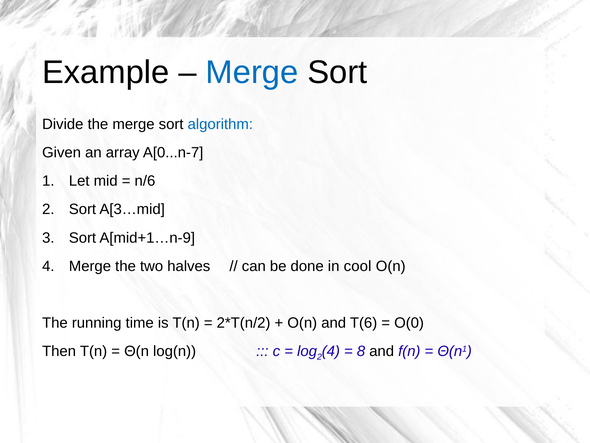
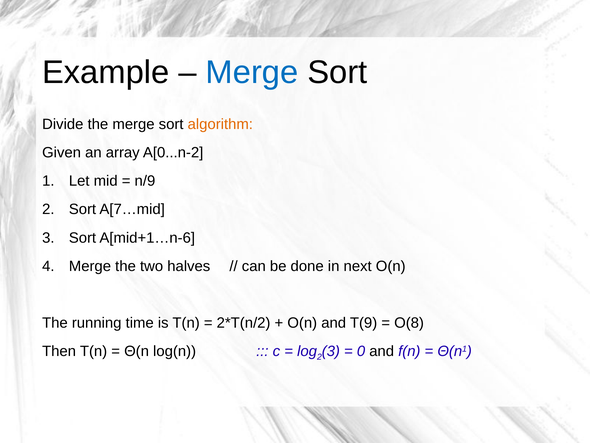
algorithm colour: blue -> orange (220, 124)
A[0...n-7: A[0...n-7 -> A[0...n-2 (173, 152)
n/6: n/6 -> n/9 (145, 181)
A[3…mid: A[3…mid -> A[7…mid (132, 209)
A[mid+1…n-9: A[mid+1…n-9 -> A[mid+1…n-6 (147, 237)
cool: cool -> next (358, 266)
T(6: T(6 -> T(9 (364, 323)
O(0: O(0 -> O(8 (409, 323)
2 4: 4 -> 3 (331, 351)
8: 8 -> 0 (361, 351)
